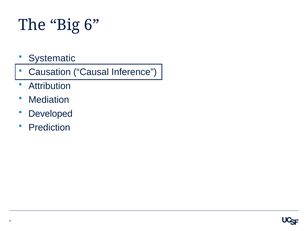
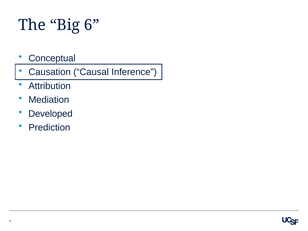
Systematic: Systematic -> Conceptual (52, 58)
